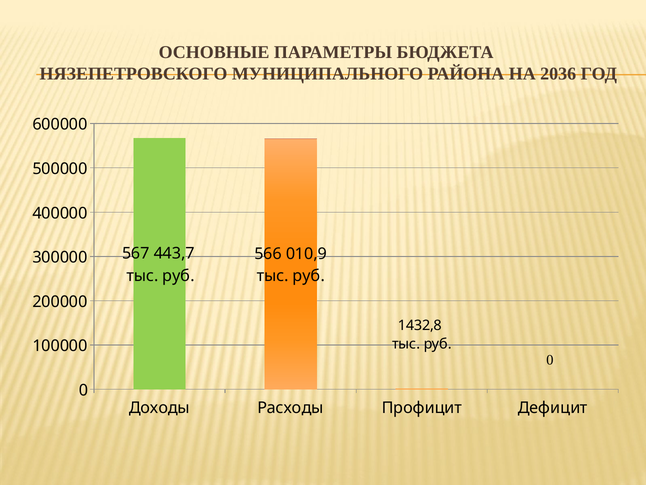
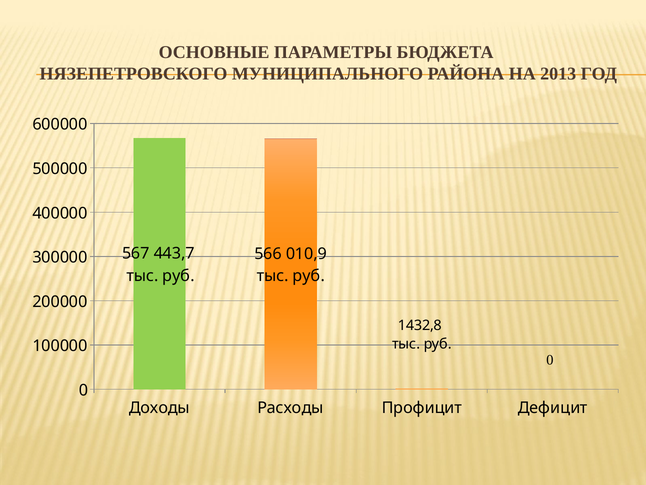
2036: 2036 -> 2013 (558, 74)
